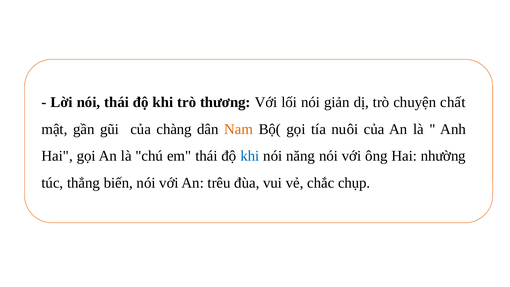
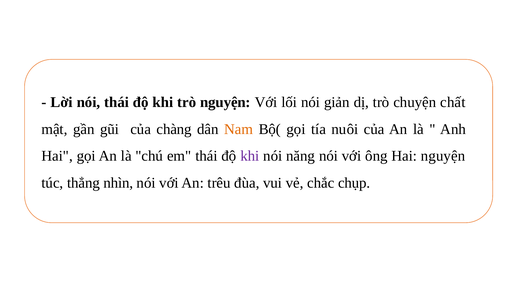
trò thương: thương -> nguyện (225, 102)
khi colour: blue -> purple (250, 156)
Hai nhường: nhường -> nguyện (443, 156)
biến: biến -> nhìn (118, 183)
